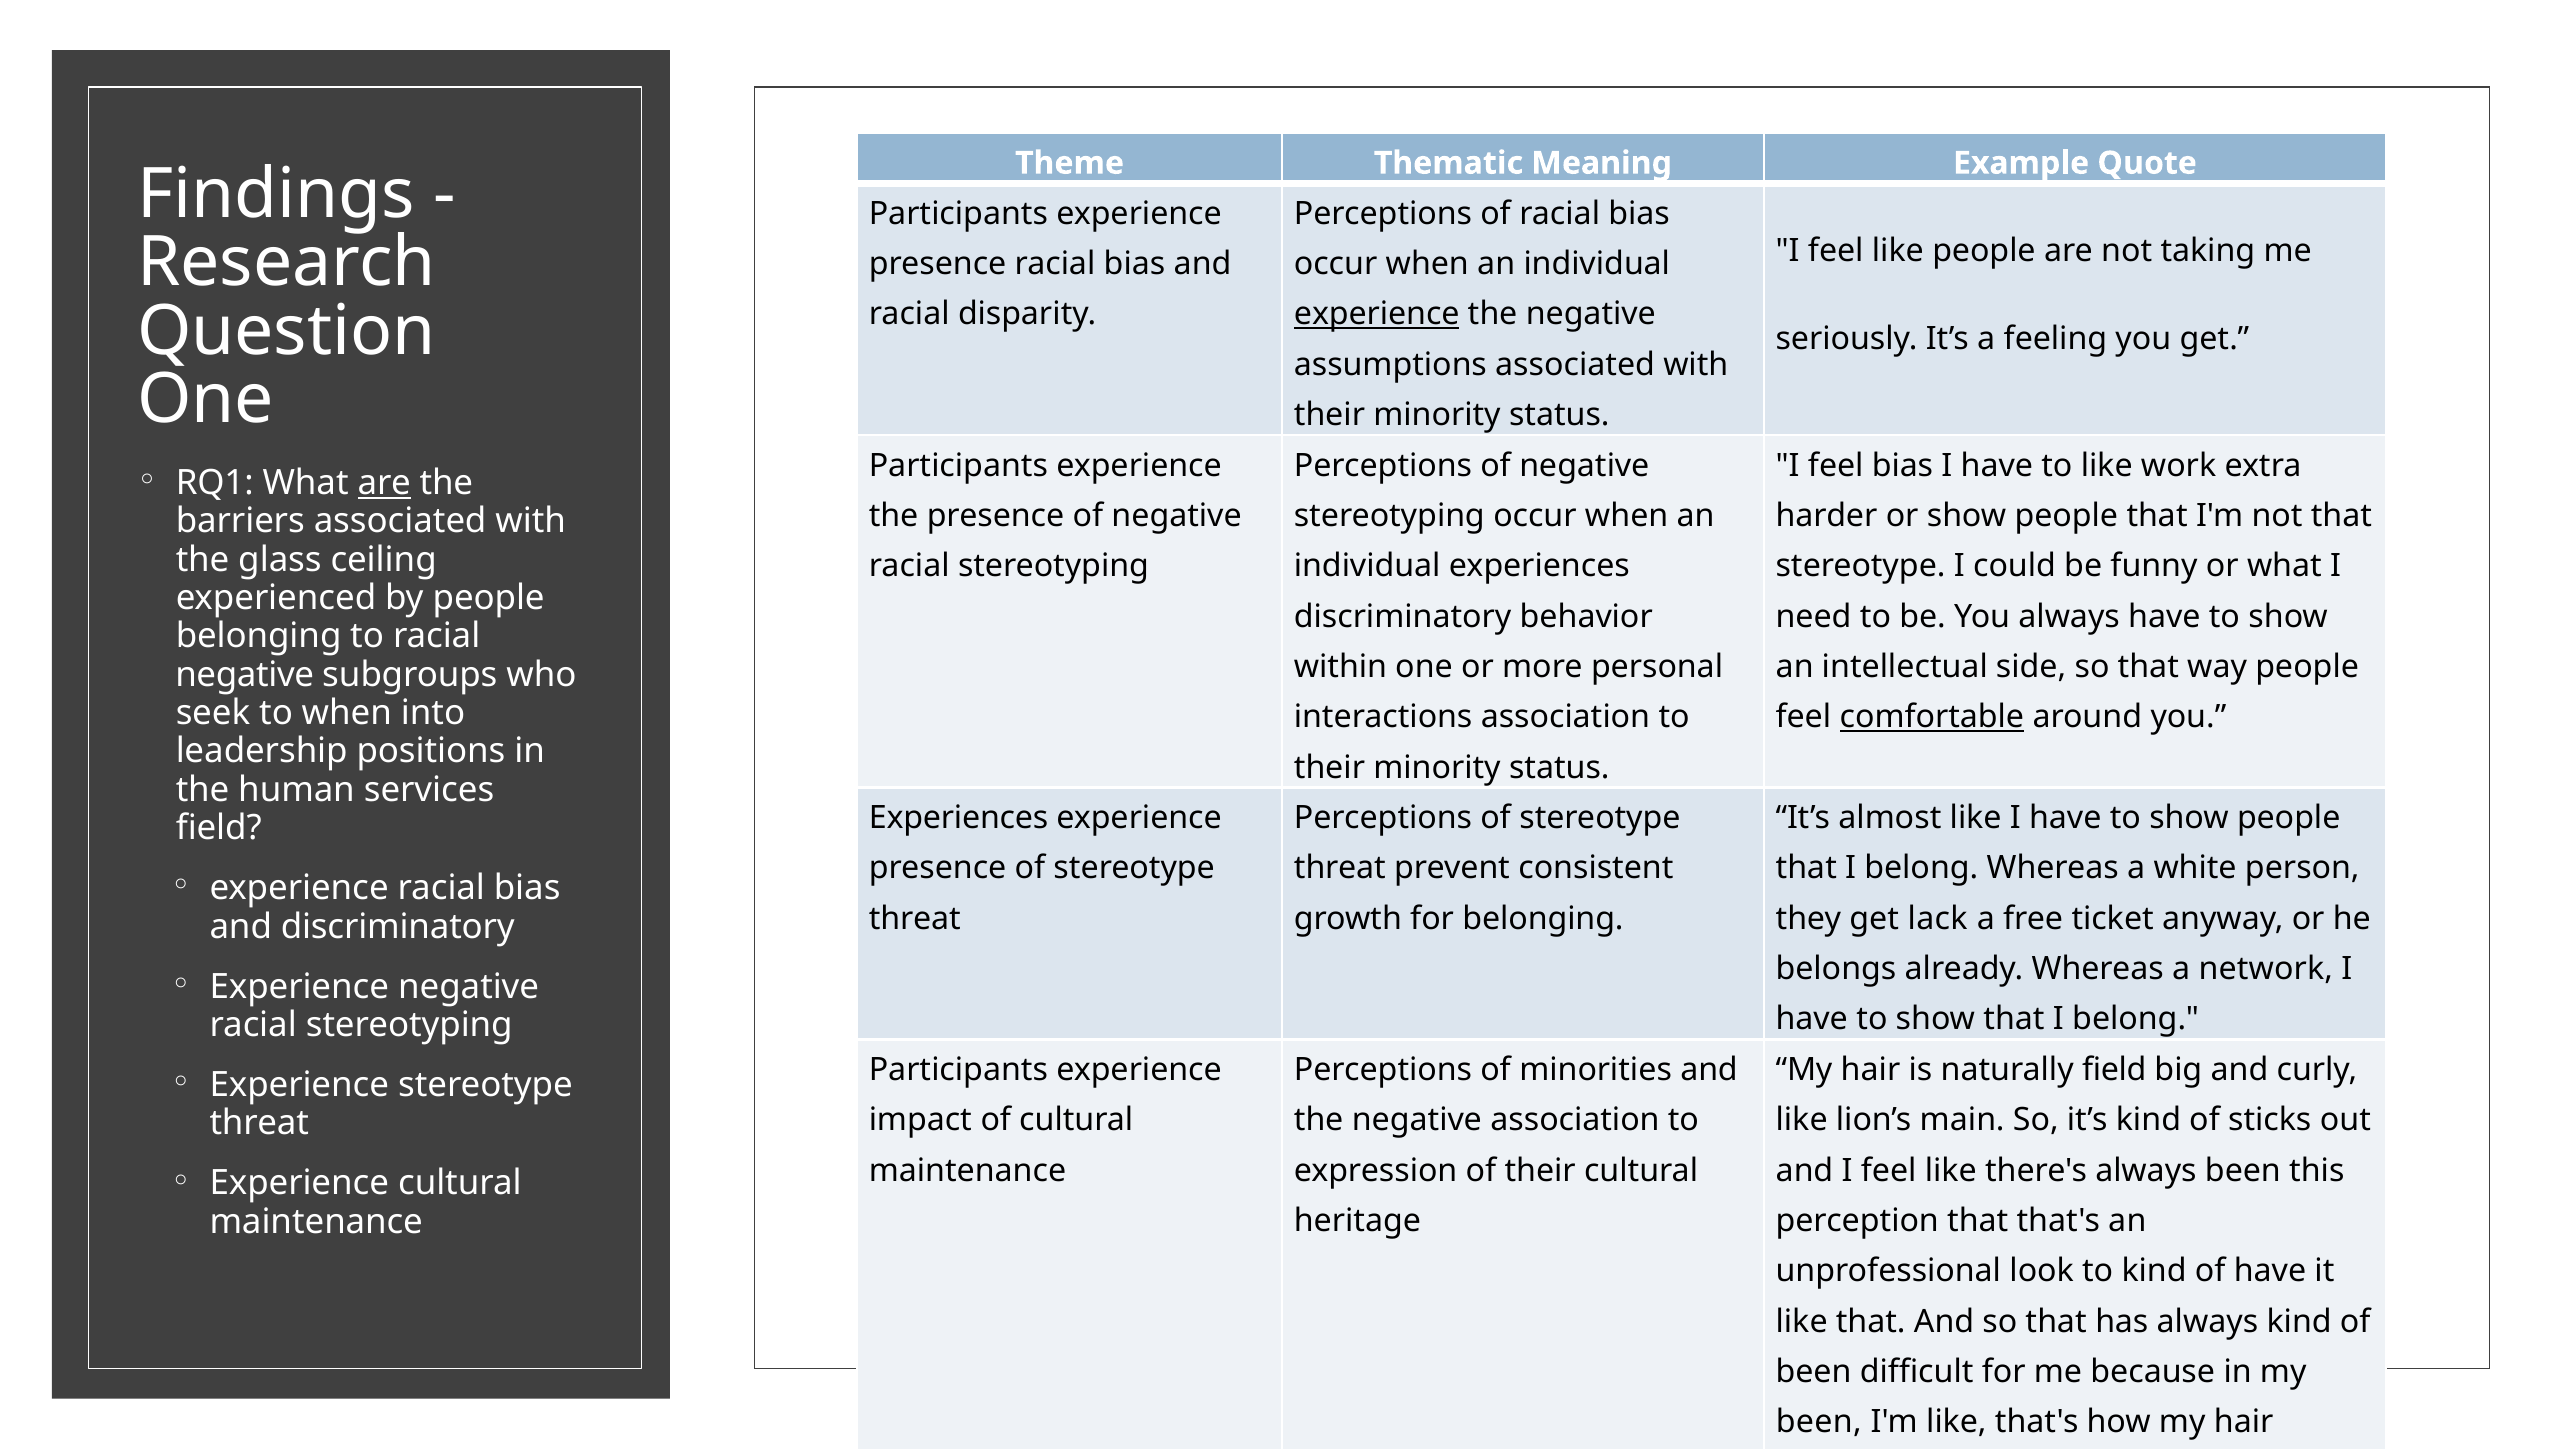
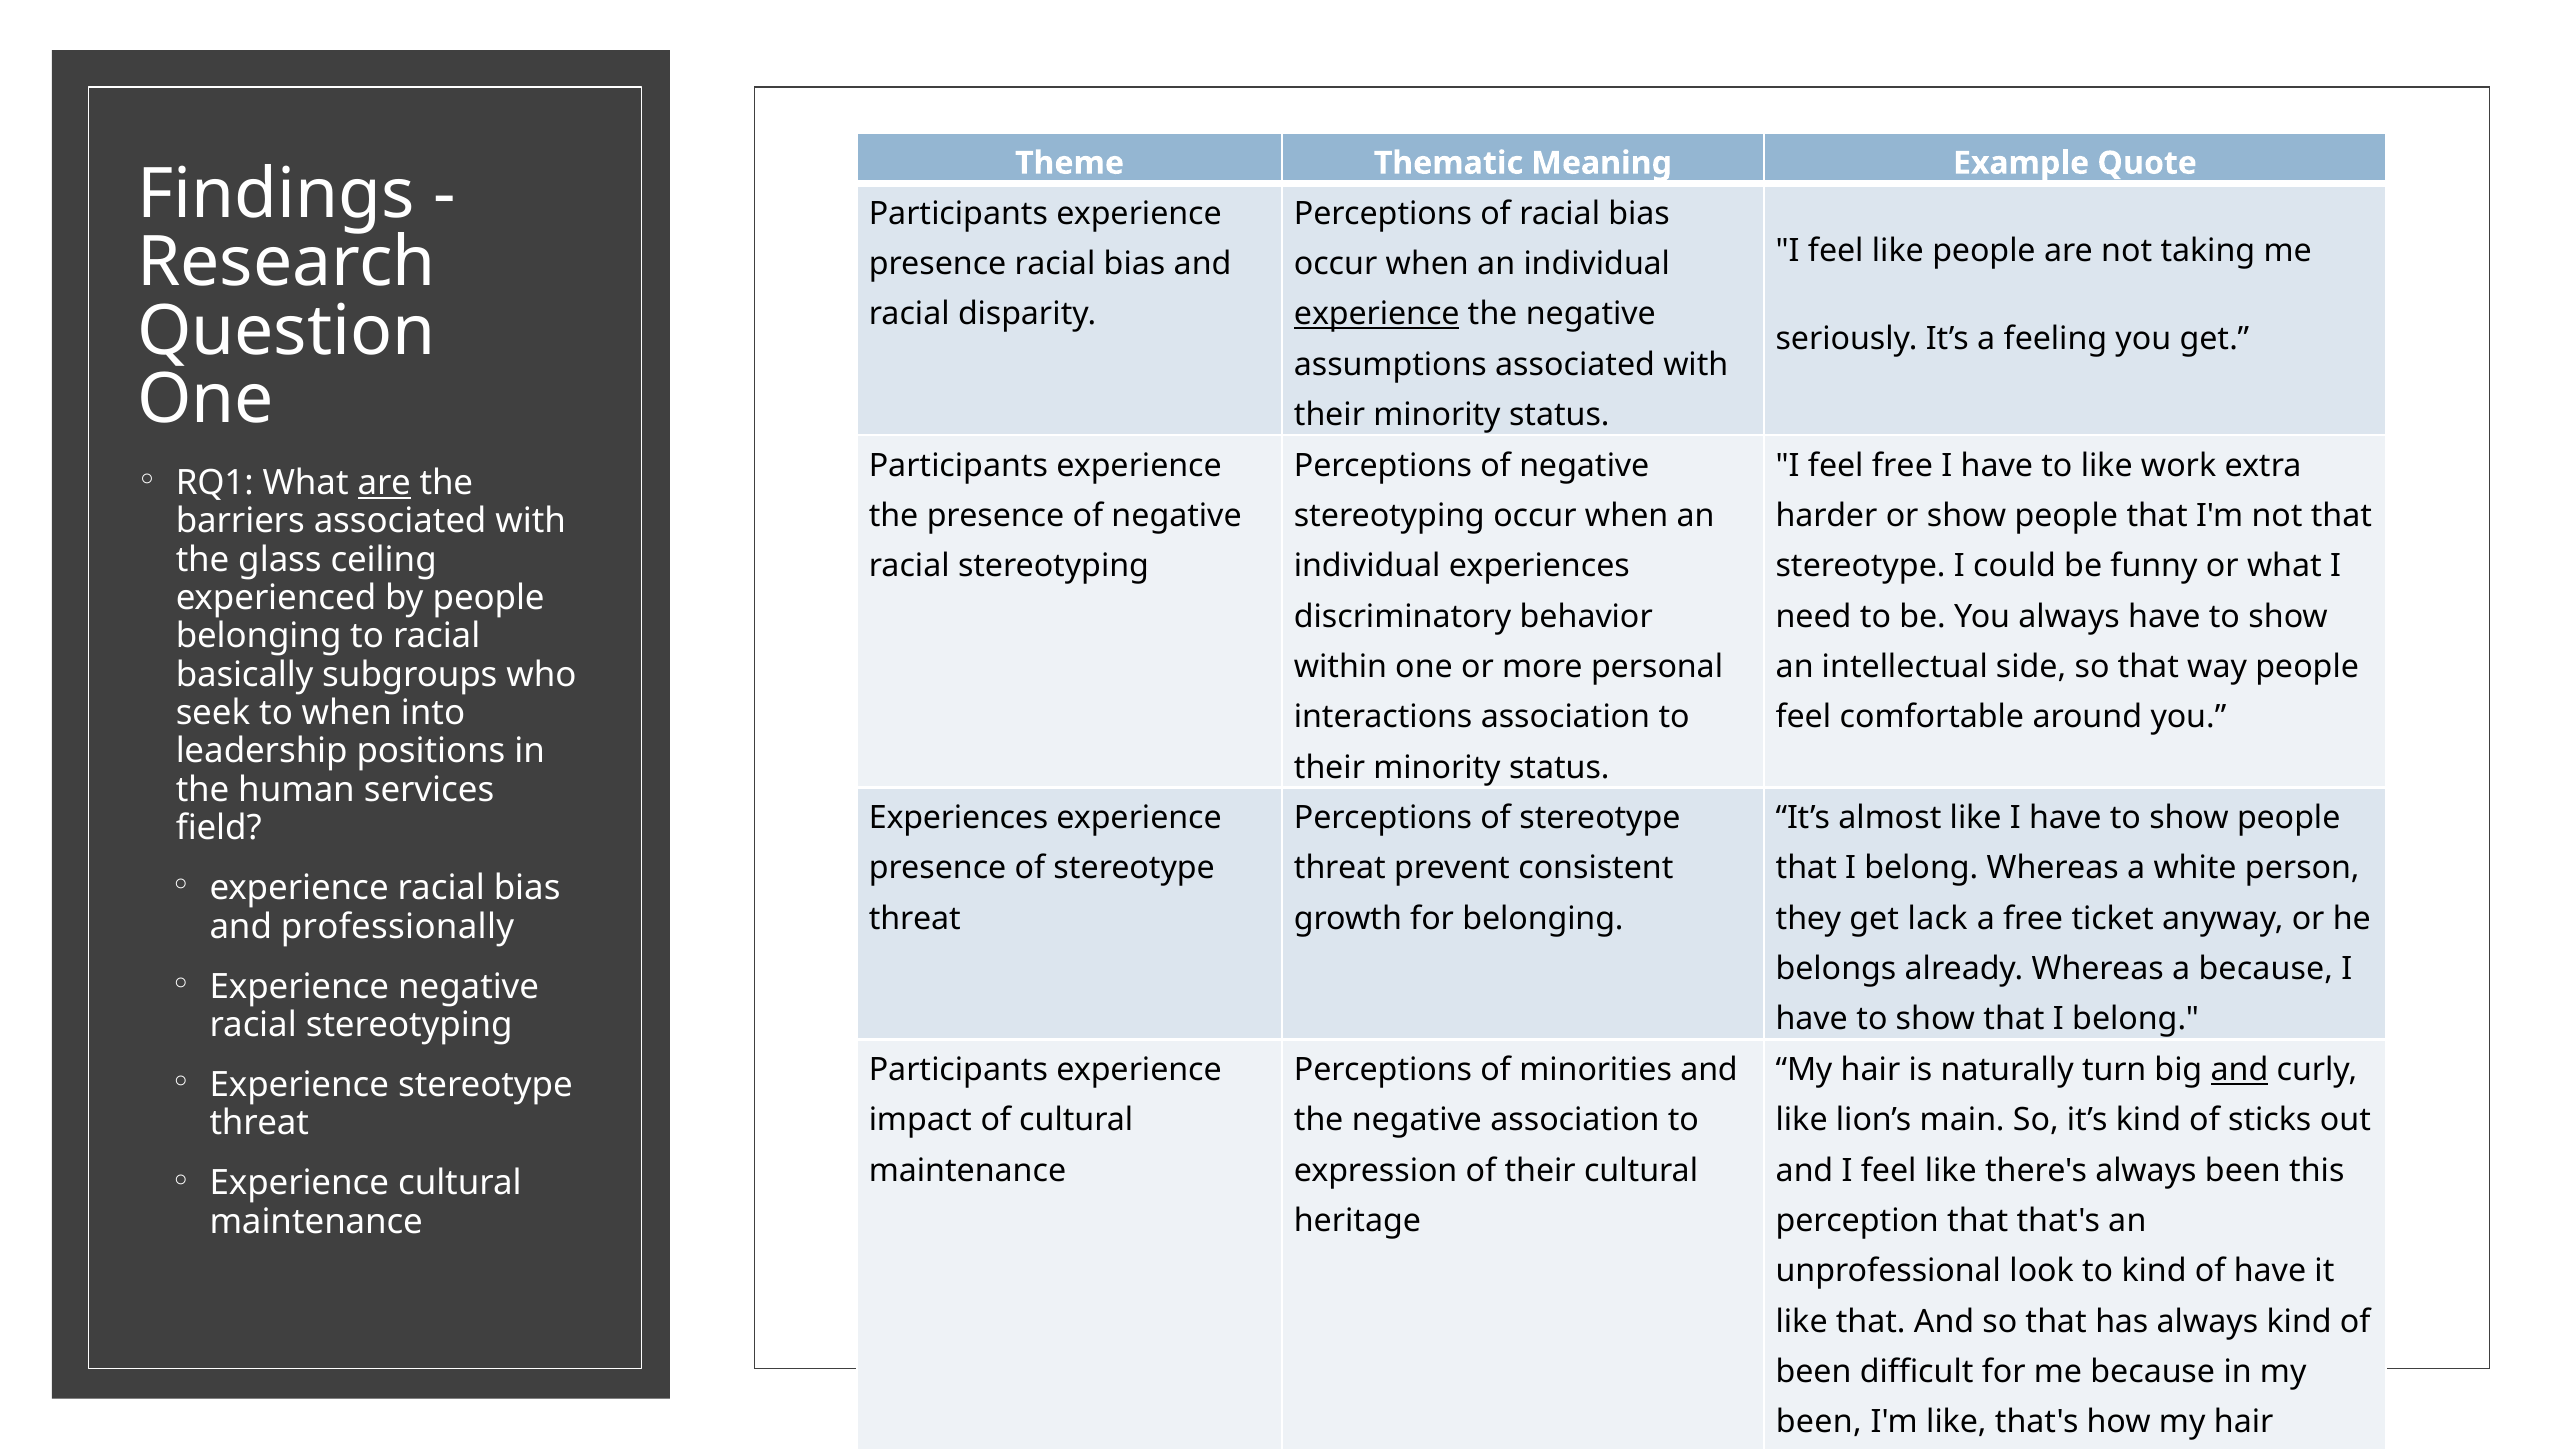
feel bias: bias -> free (1902, 465)
negative: negative -> basically (245, 675)
comfortable underline: present -> none (1932, 717)
and discriminatory: discriminatory -> professionally (398, 926)
a network: network -> because (2266, 969)
naturally field: field -> turn (2114, 1070)
and underline: none -> present (2240, 1070)
